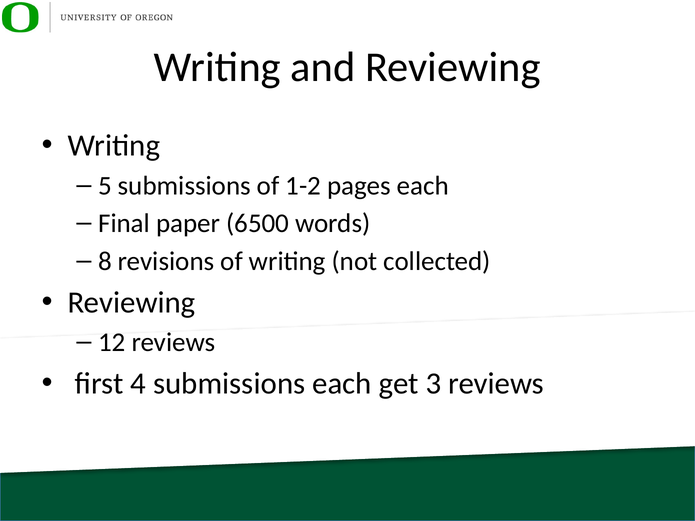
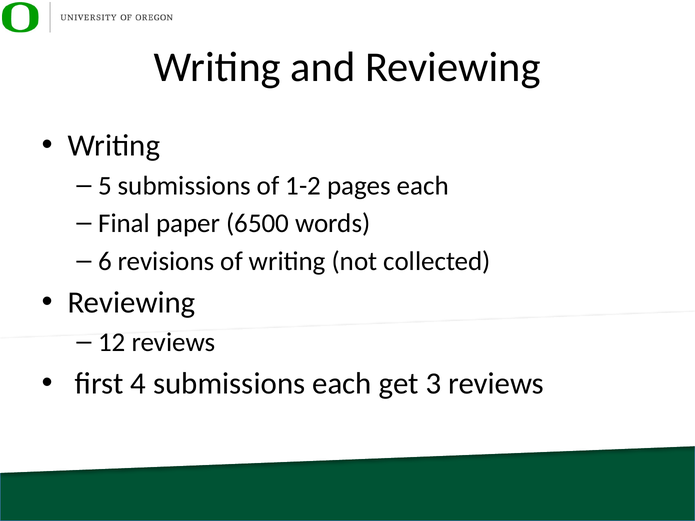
8: 8 -> 6 (105, 261)
